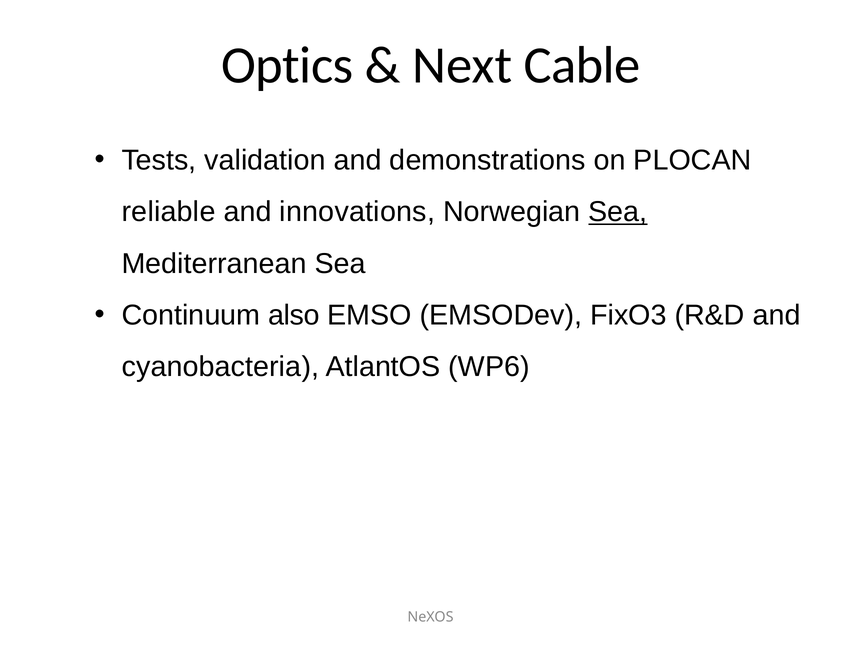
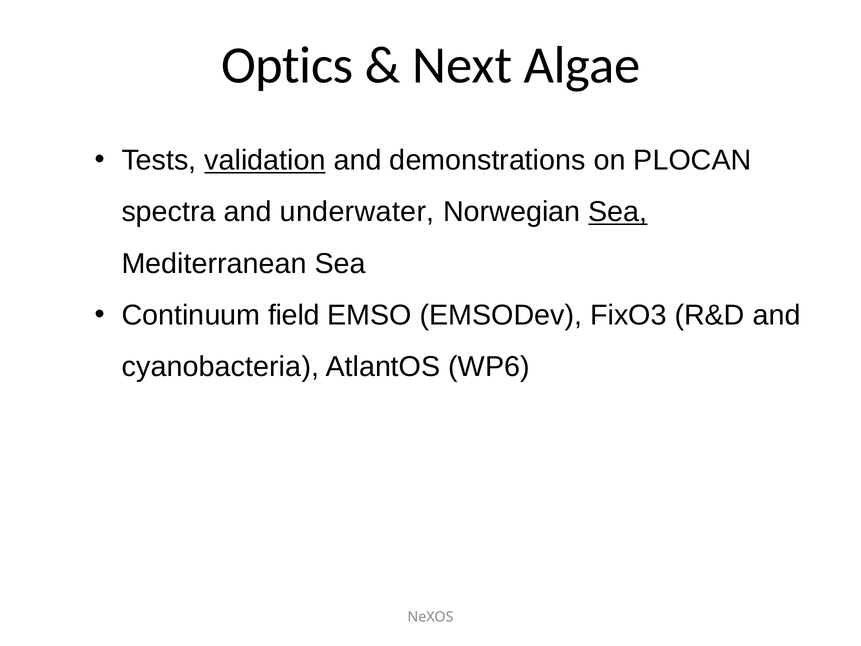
Cable: Cable -> Algae (582, 65)
validation underline: none -> present (265, 160)
reliable: reliable -> spectra (169, 212)
innovations: innovations -> underwater (357, 212)
also: also -> field (294, 315)
